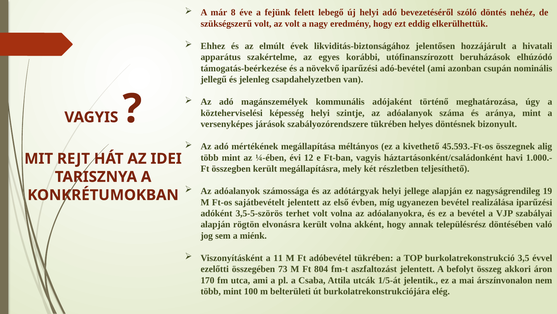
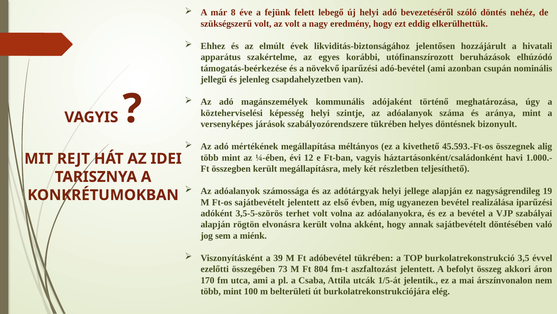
annak településrész: településrész -> sajátbevételt (461, 224)
11: 11 -> 39 (278, 258)
